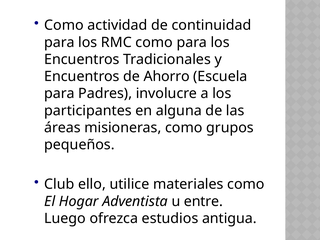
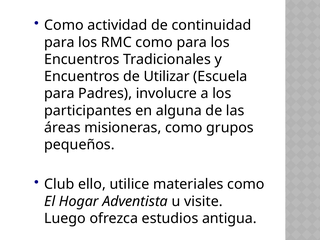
Ahorro: Ahorro -> Utilizar (167, 76)
entre: entre -> visite (203, 201)
